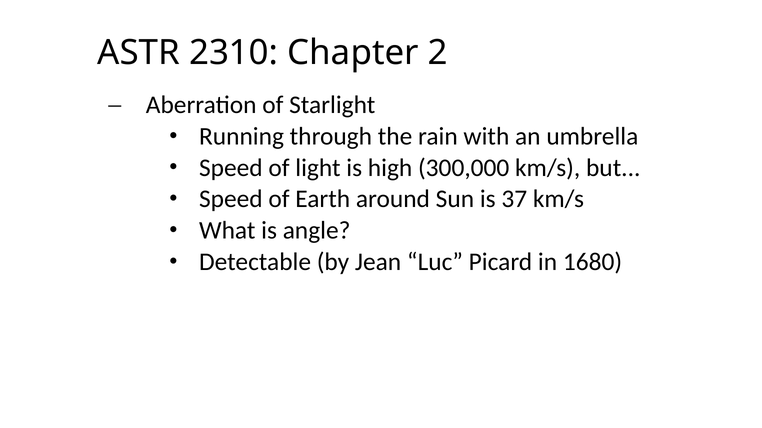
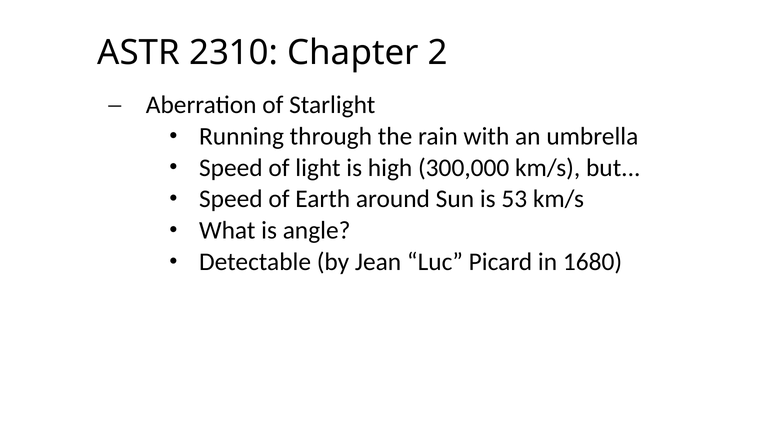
37: 37 -> 53 (514, 199)
